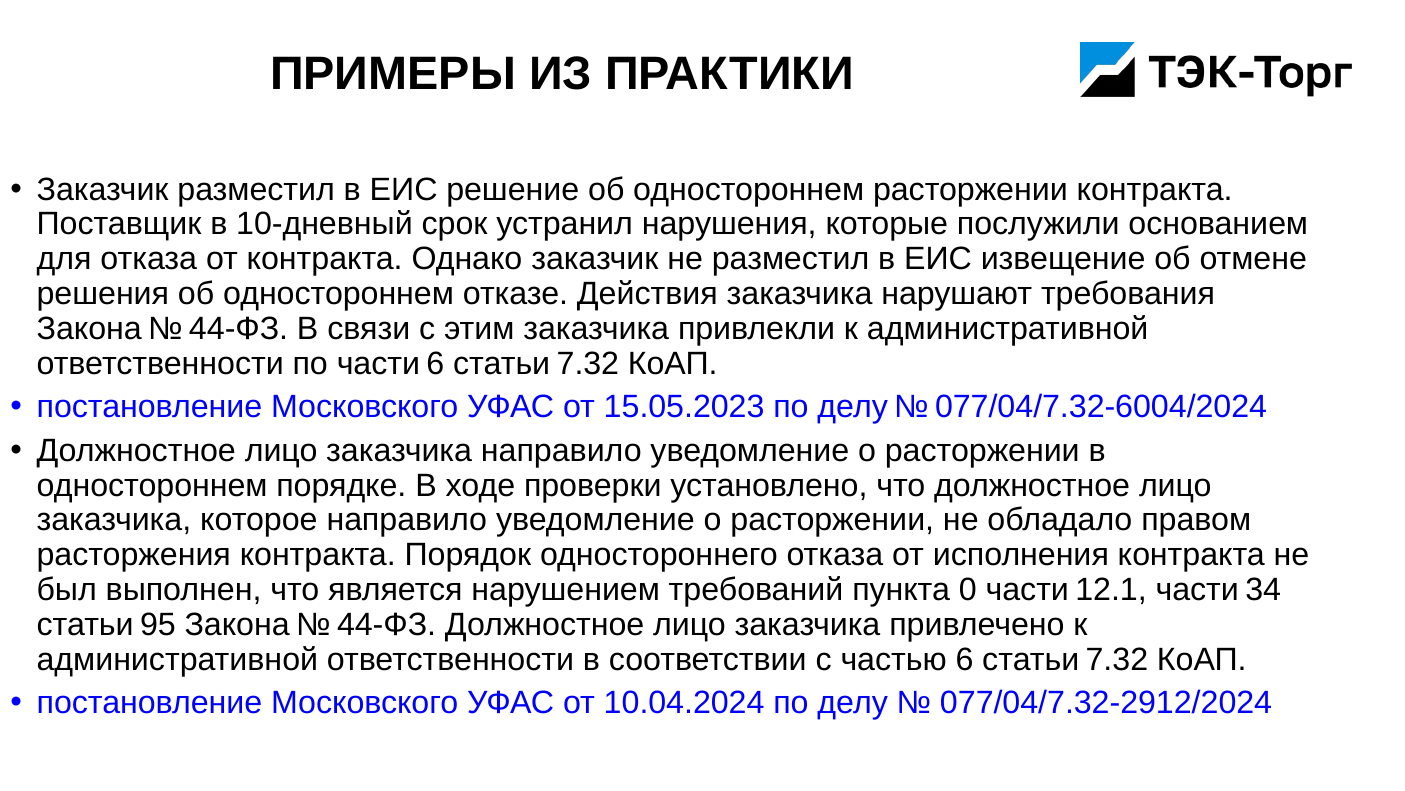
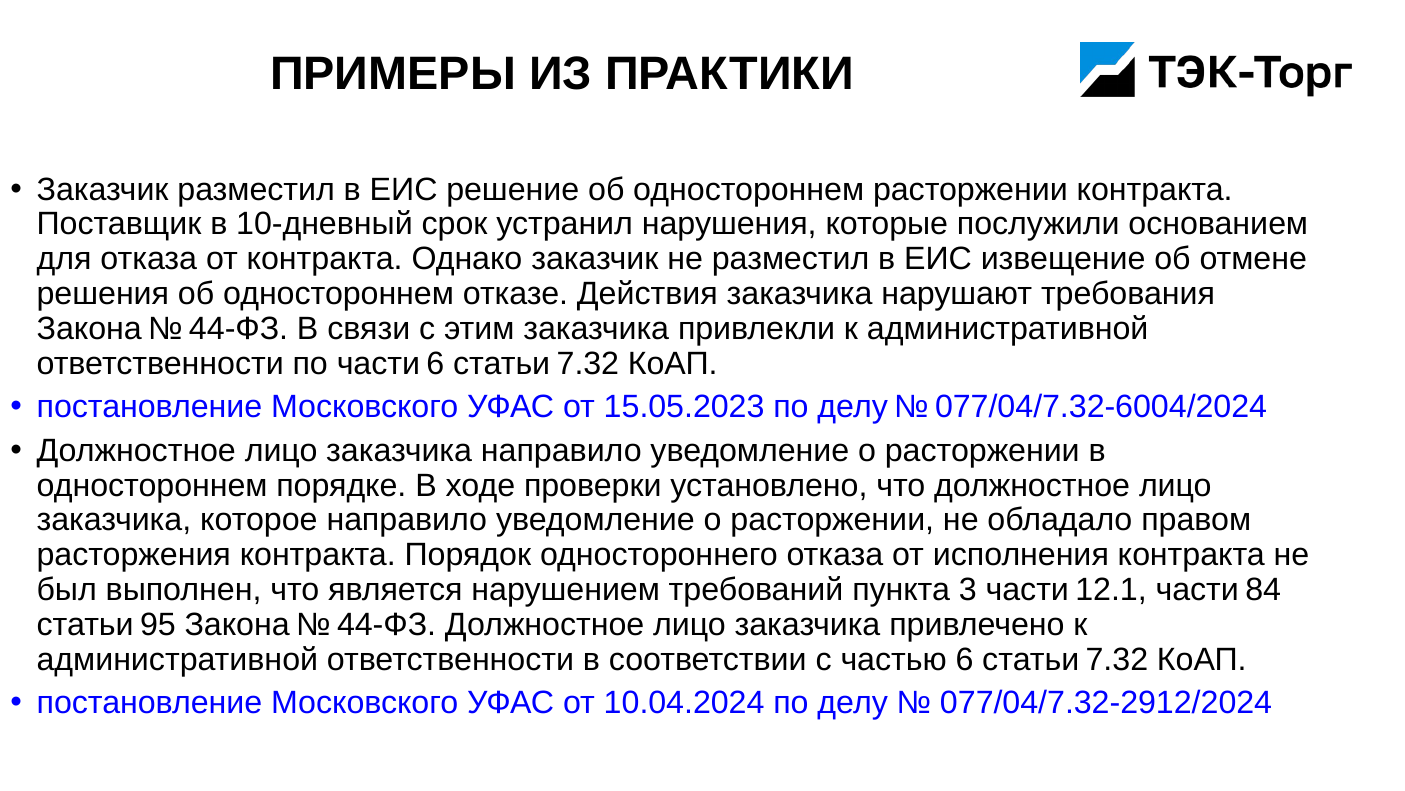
0: 0 -> 3 (968, 589)
34: 34 -> 84 (1263, 589)
